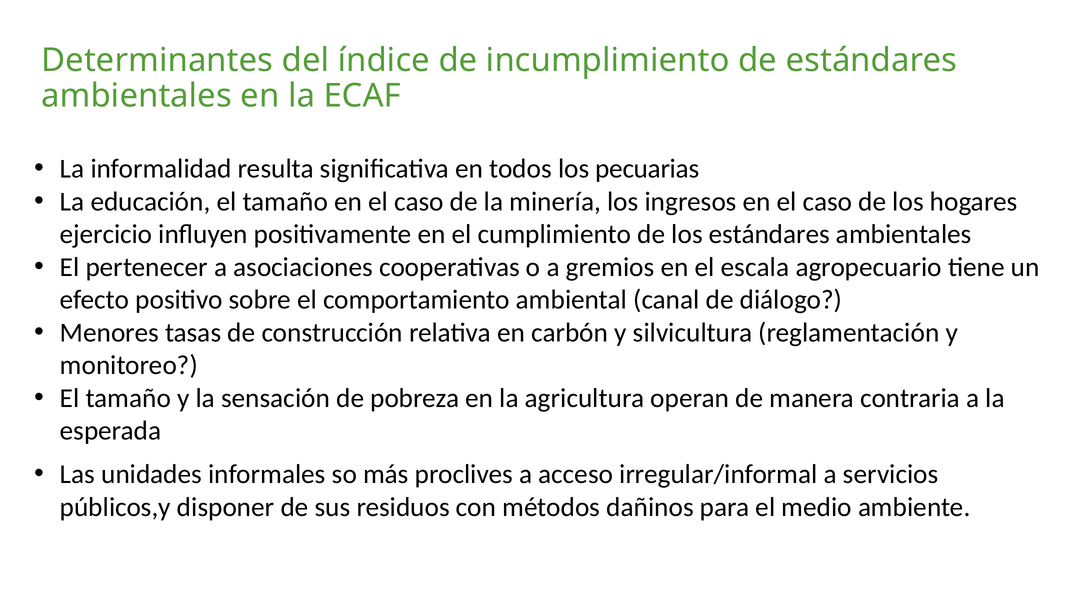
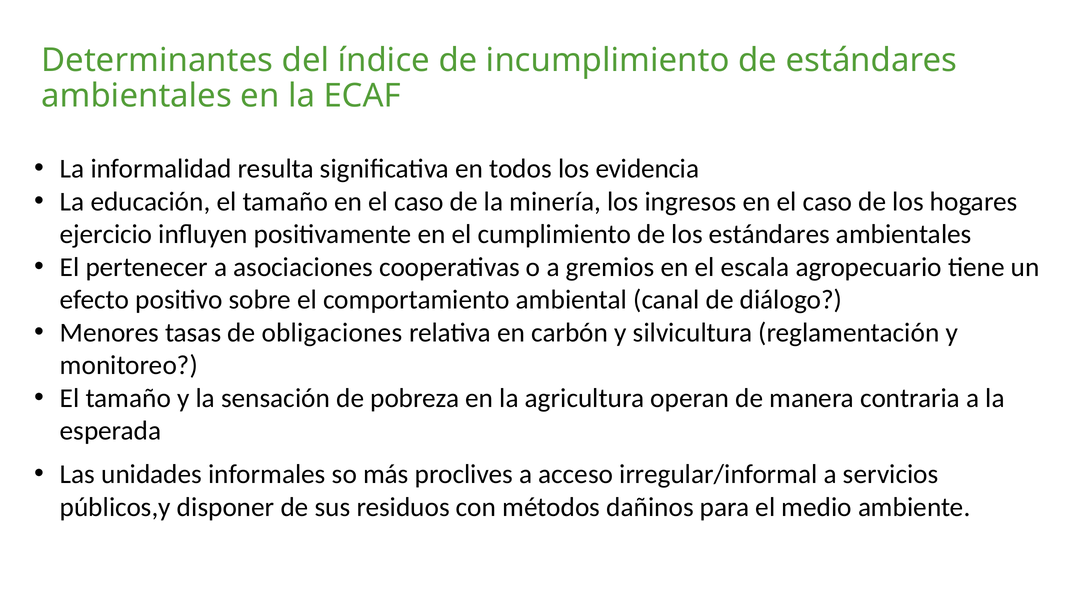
pecuarias: pecuarias -> evidencia (647, 169)
construcción: construcción -> obligaciones (332, 333)
